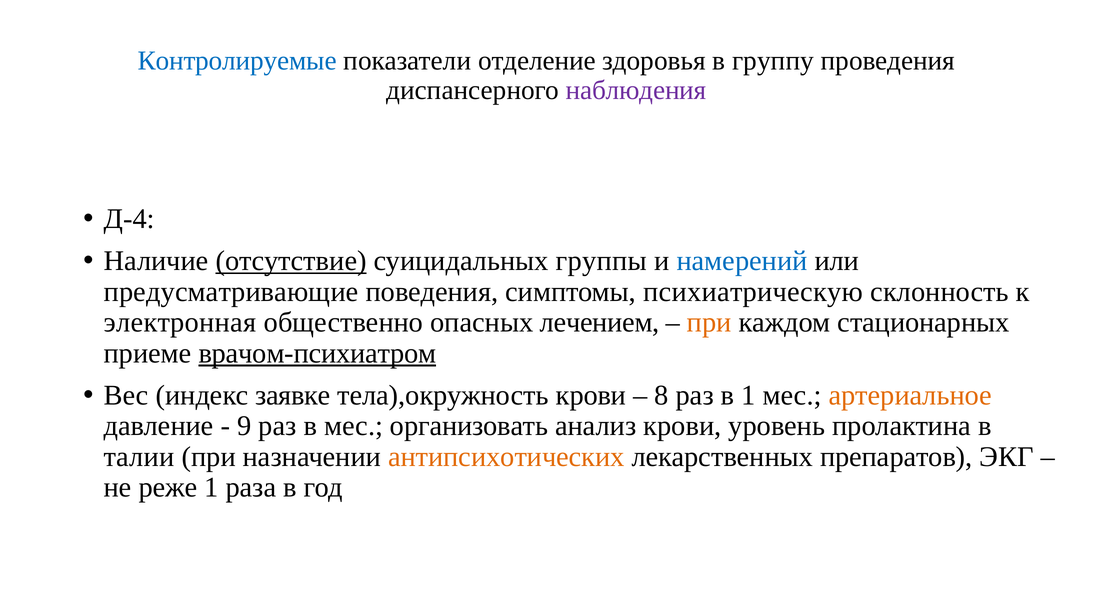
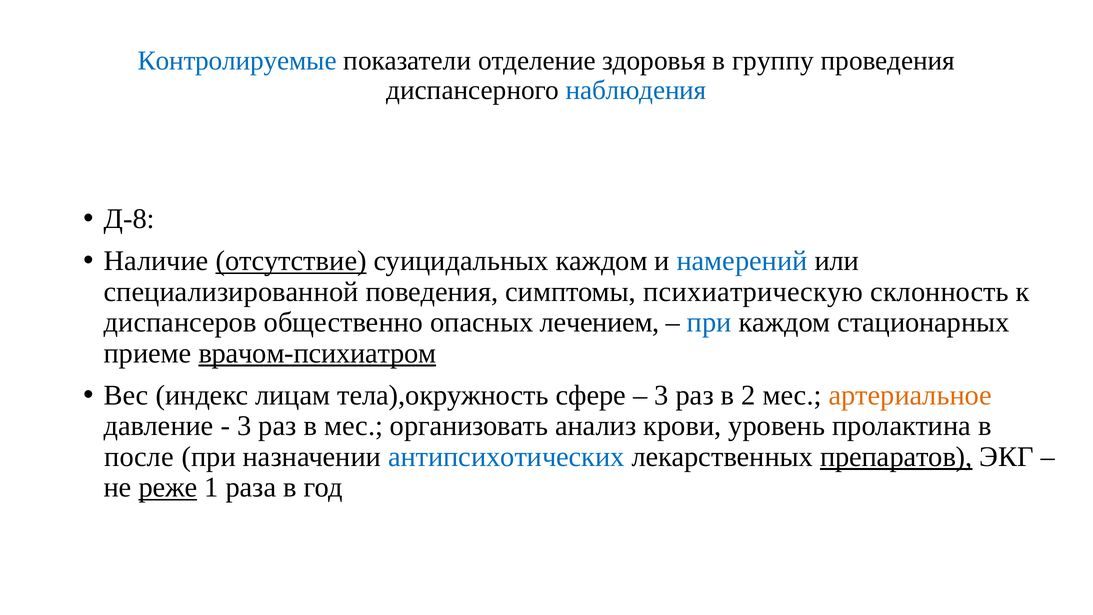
наблюдения colour: purple -> blue (636, 90)
Д-4: Д-4 -> Д-8 (129, 219)
суицидальных группы: группы -> каждом (602, 261)
предусматривающие: предусматривающие -> специализированной (231, 292)
электронная: электронная -> диспансеров (180, 322)
при colour: orange -> blue (709, 322)
заявке: заявке -> лицам (293, 395)
тела),окружность крови: крови -> сфере (591, 395)
8: 8 -> 3 (662, 395)
в 1: 1 -> 2 (748, 395)
9: 9 -> 3 (244, 426)
талии: талии -> после (139, 457)
антипсихотических colour: orange -> blue (506, 457)
препаратов underline: none -> present (896, 457)
реже underline: none -> present (168, 487)
